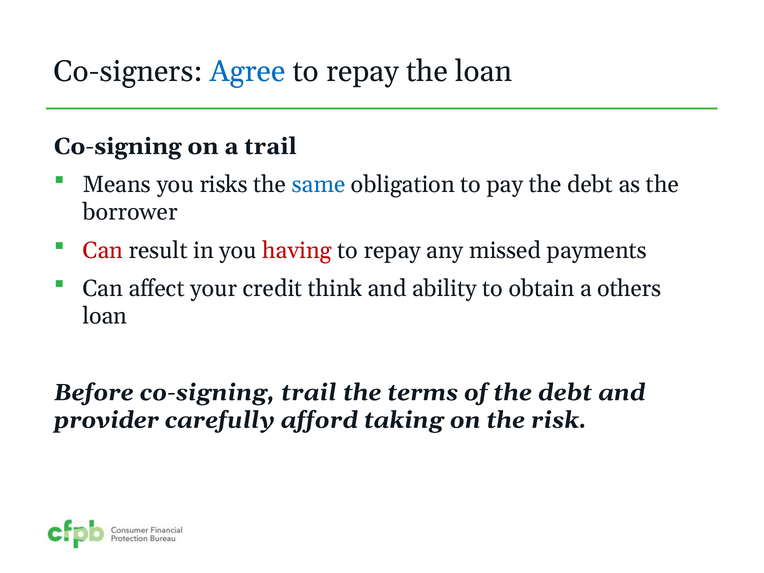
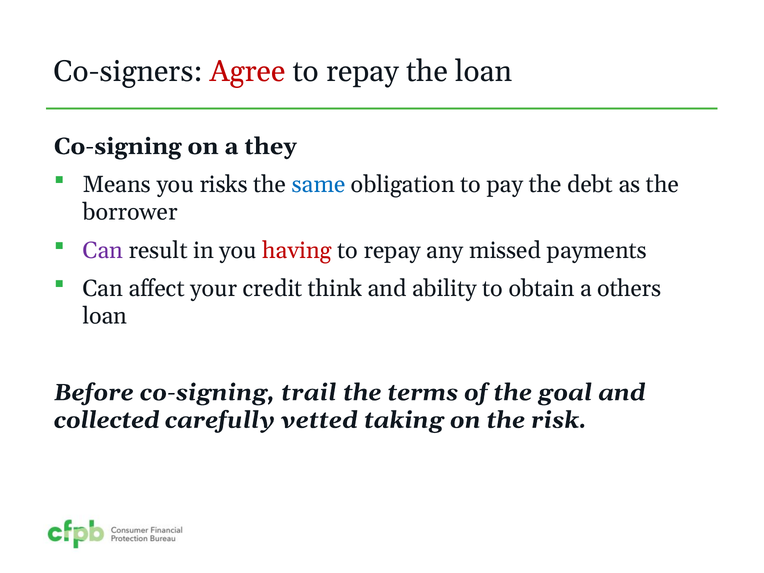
Agree colour: blue -> red (248, 71)
a trail: trail -> they (271, 146)
Can colour: red -> purple (103, 250)
of the debt: debt -> goal (565, 393)
provider: provider -> collected (106, 420)
afford: afford -> vetted (319, 420)
